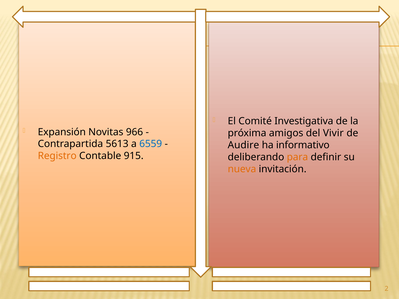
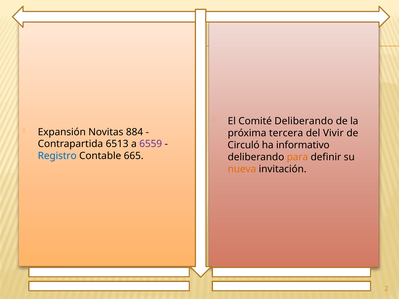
Comité Investigativa: Investigativa -> Deliberando (304, 121)
966: 966 -> 884 (135, 132)
amigos: amigos -> tercera (286, 133)
5613: 5613 -> 6513 (117, 144)
6559 colour: blue -> purple (151, 144)
Audire: Audire -> Circuló (244, 145)
Registro colour: orange -> blue (57, 156)
915: 915 -> 665 (134, 156)
